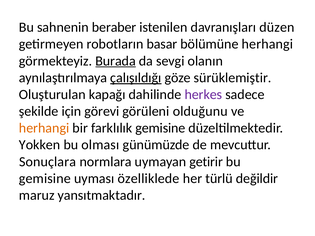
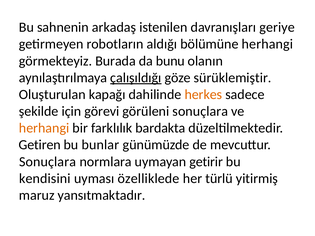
beraber: beraber -> arkadaş (114, 27)
düzen: düzen -> geriye (277, 27)
basar: basar -> aldığı (162, 44)
Burada underline: present -> none (116, 61)
sevgi: sevgi -> bunu (170, 61)
herkes colour: purple -> orange (203, 95)
görüleni olduğunu: olduğunu -> sonuçlara (200, 111)
farklılık gemisine: gemisine -> bardakta (160, 128)
Yokken: Yokken -> Getiren (40, 145)
olması: olması -> bunlar (100, 145)
gemisine: gemisine -> kendisini (45, 179)
değildir: değildir -> yitirmiş (257, 179)
